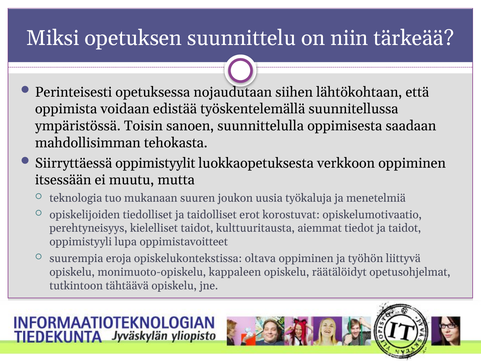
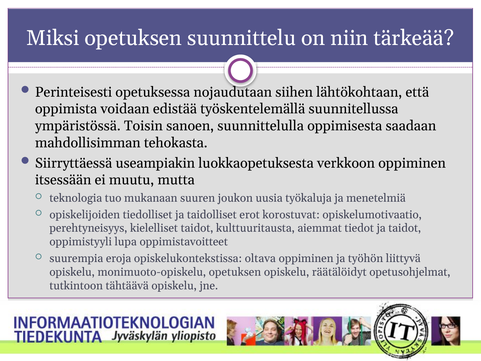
oppimistyylit: oppimistyylit -> useampiakin (155, 163)
monimuoto-opiskelu kappaleen: kappaleen -> opetuksen (235, 272)
